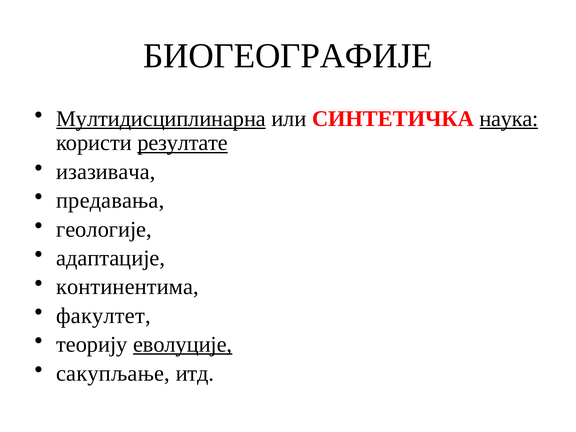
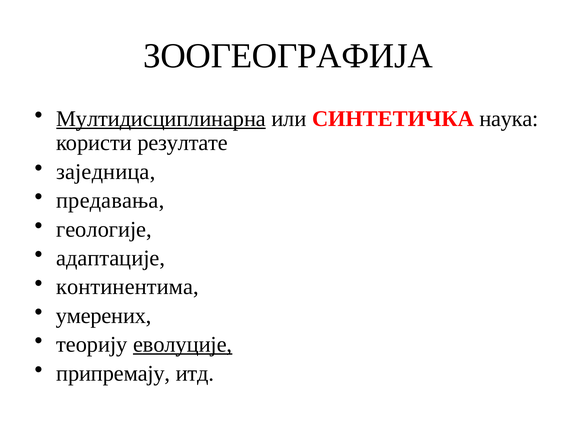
БИОГЕОГРАФИЈЕ: БИОГЕОГРАФИЈЕ -> ЗООГЕОГРАФИЈА (288, 56)
наука underline: present -> none (509, 119)
резултате underline: present -> none (183, 143)
изазивача: изазивача -> заједница (106, 172)
факултет: факултет -> умерених (104, 316)
сакупљање: сакупљање -> припремају (113, 373)
